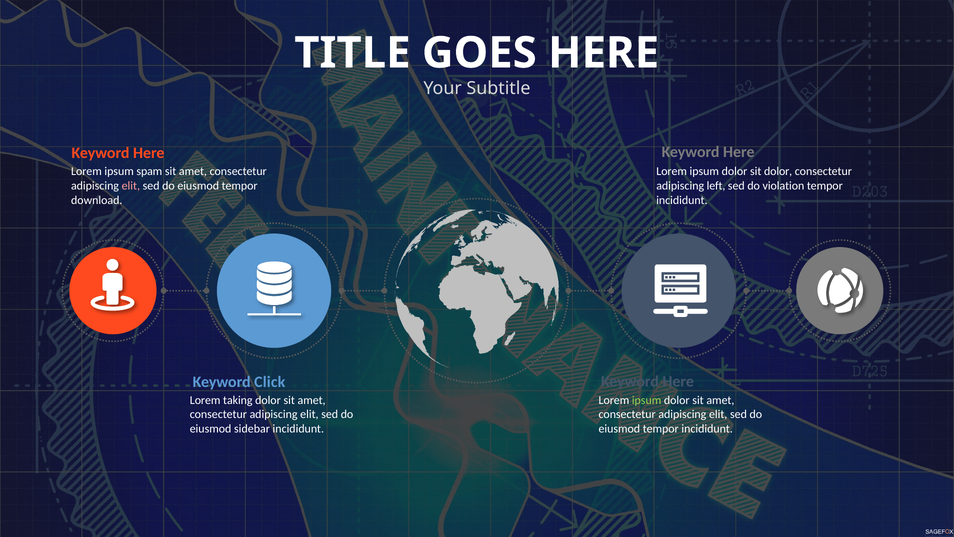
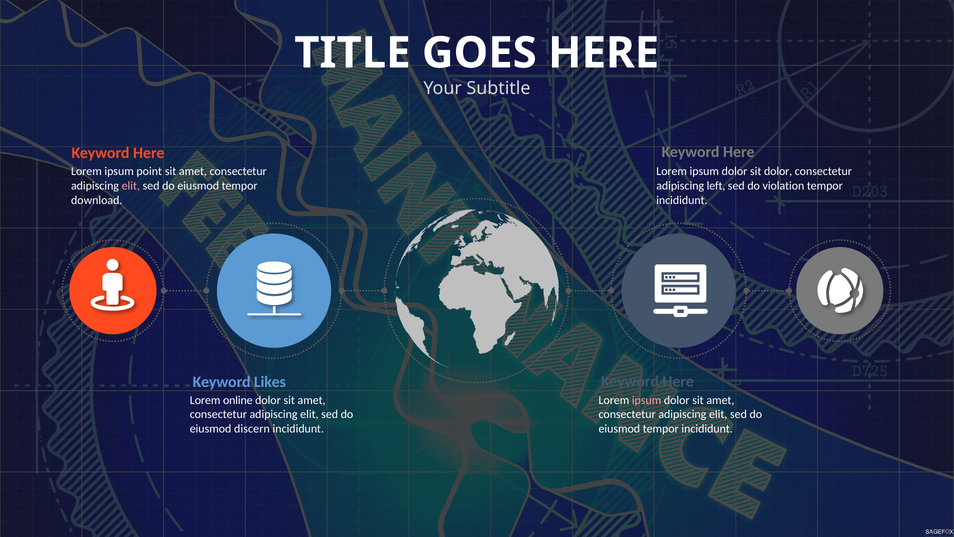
spam: spam -> point (149, 171)
Click: Click -> Likes (270, 382)
taking: taking -> online (238, 400)
ipsum colour: light green -> pink (647, 400)
sidebar: sidebar -> discern (252, 428)
